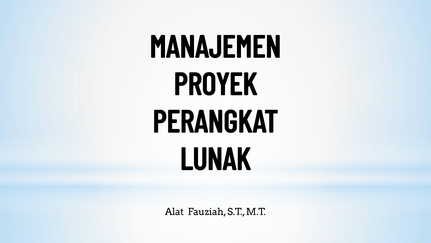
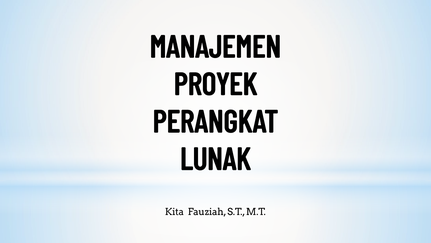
Alat: Alat -> Kita (174, 212)
